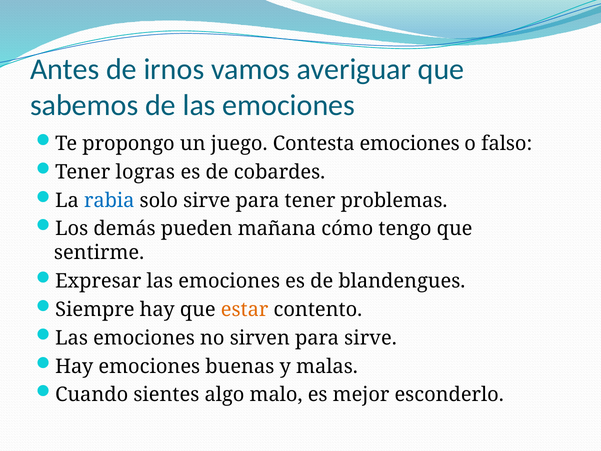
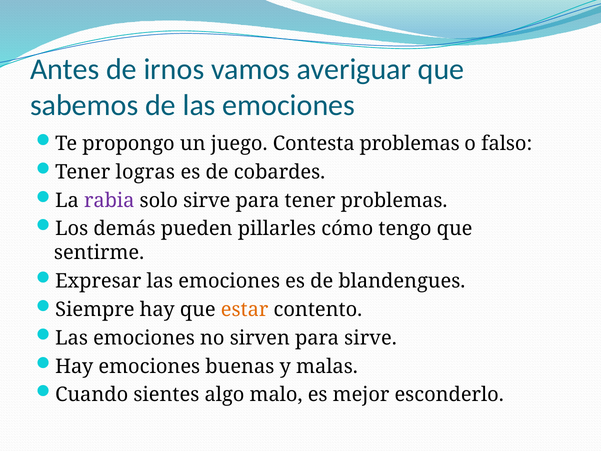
Contesta emociones: emociones -> problemas (410, 144)
rabia colour: blue -> purple (109, 200)
mañana: mañana -> pillarles (277, 229)
